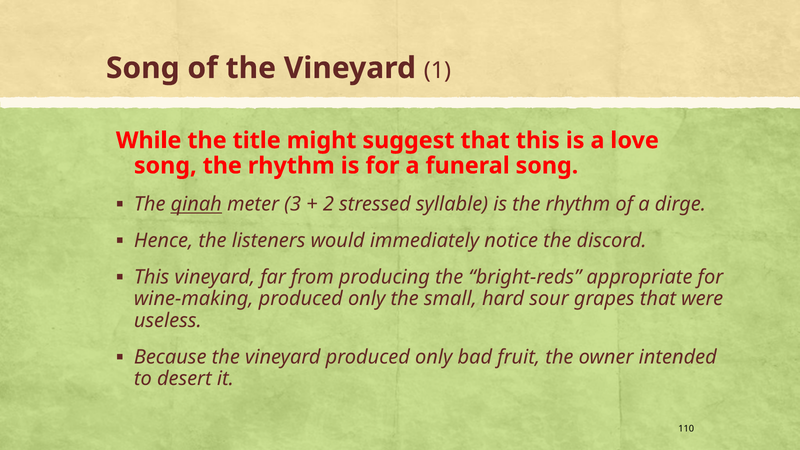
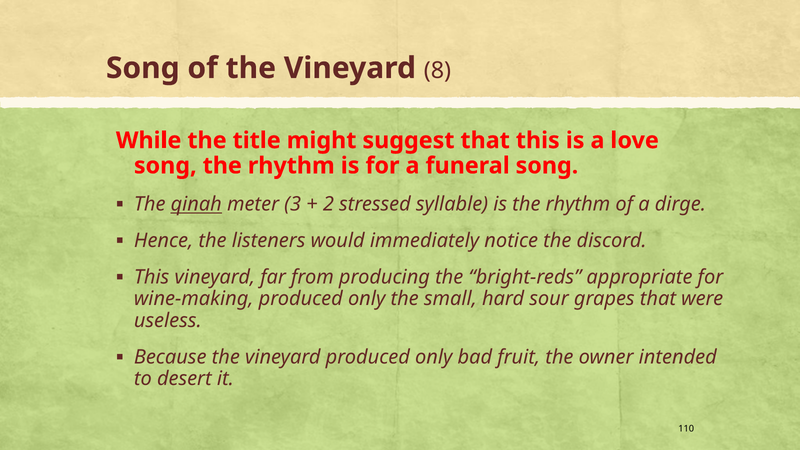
1: 1 -> 8 (437, 70)
